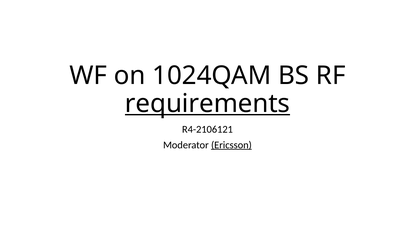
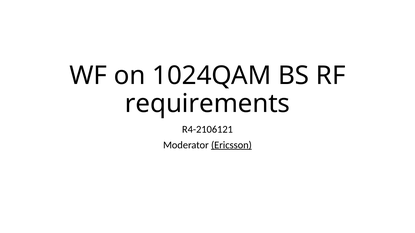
requirements underline: present -> none (208, 104)
